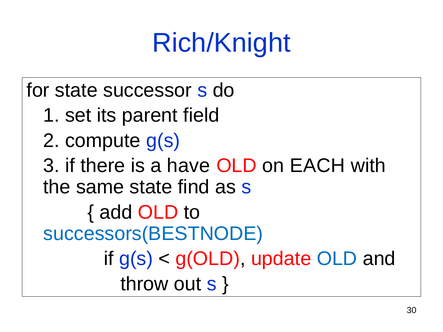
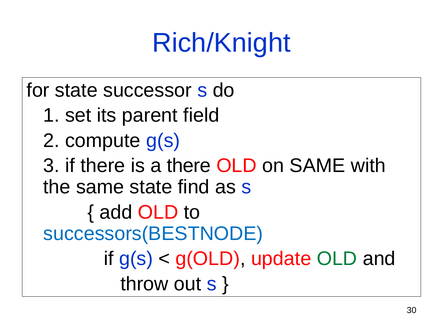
a have: have -> there (189, 166)
on EACH: EACH -> SAME (318, 166)
OLD colour: blue -> green (337, 259)
